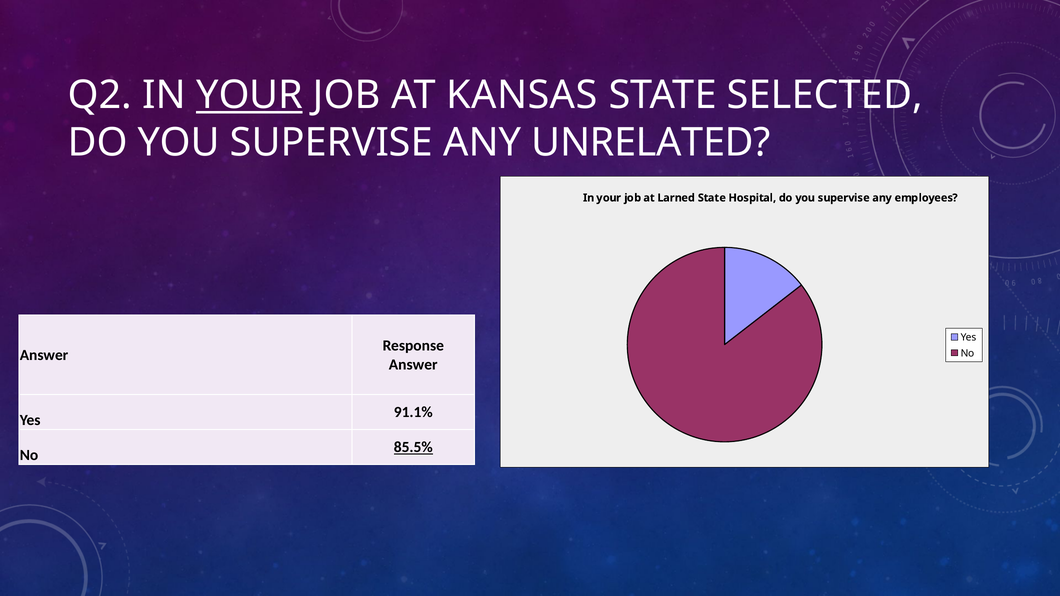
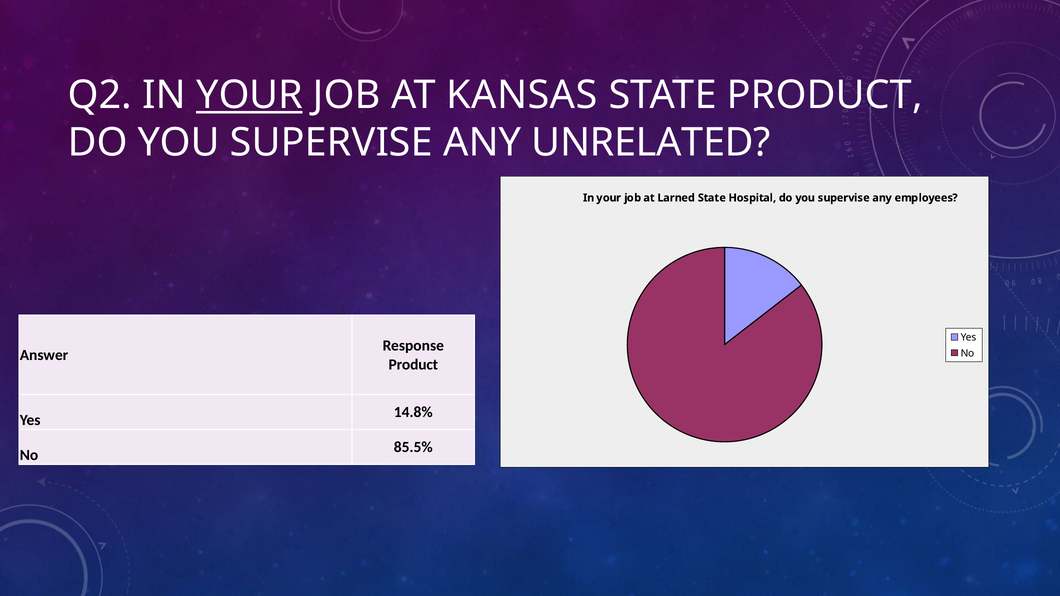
STATE SELECTED: SELECTED -> PRODUCT (825, 95)
Answer: Answer -> Product (413, 365)
91.1%: 91.1% -> 14.8% (413, 413)
85.5% underline: present -> none (413, 448)
